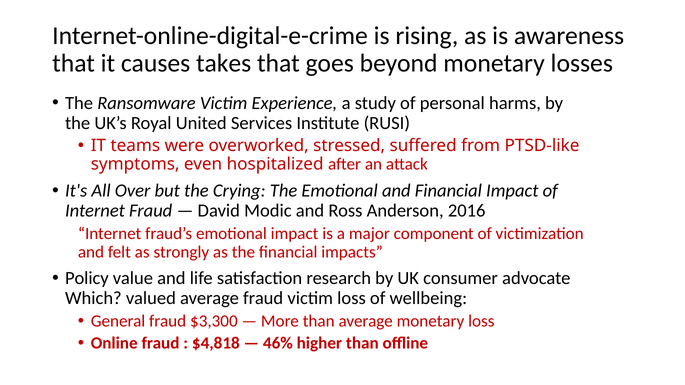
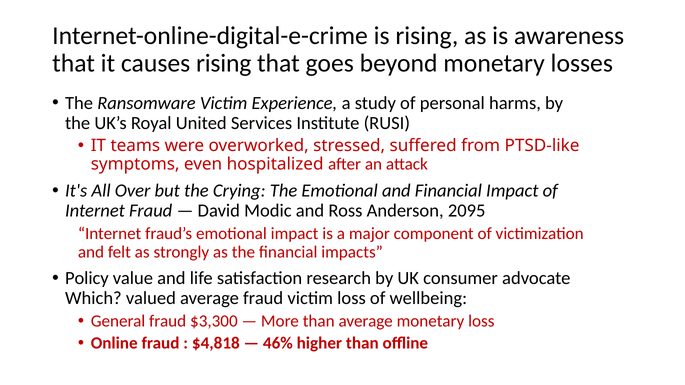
causes takes: takes -> rising (224, 63)
2016: 2016 -> 2095 (467, 211)
